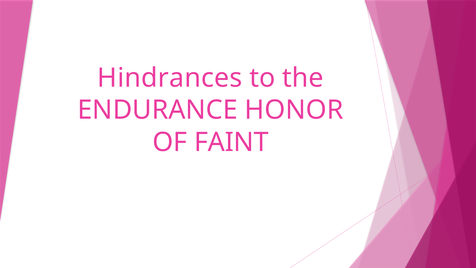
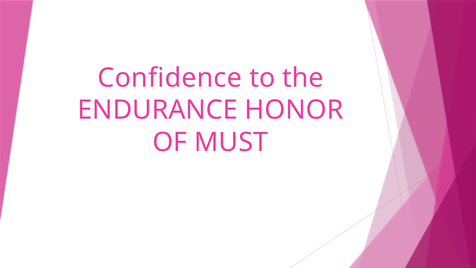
Hindrances: Hindrances -> Confidence (170, 78)
FAINT: FAINT -> MUST (231, 142)
